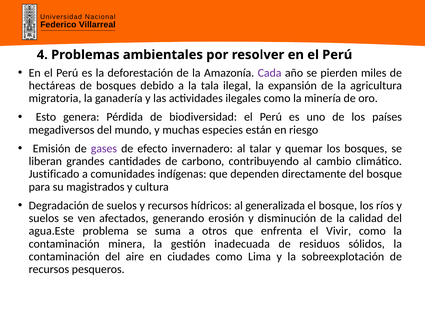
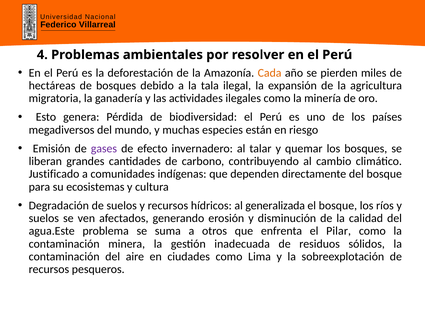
Cada colour: purple -> orange (270, 73)
magistrados: magistrados -> ecosistemas (95, 187)
Vivir: Vivir -> Pilar (339, 231)
